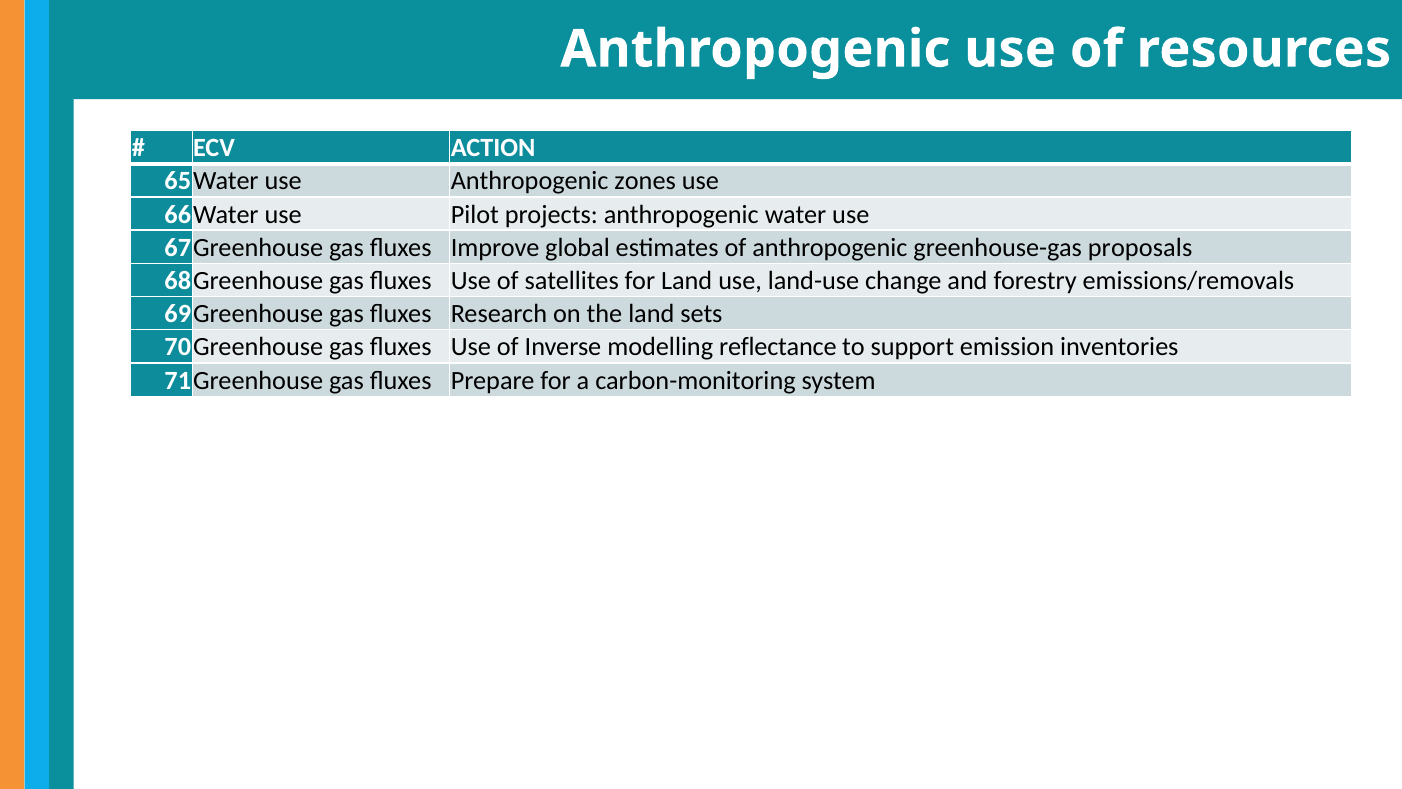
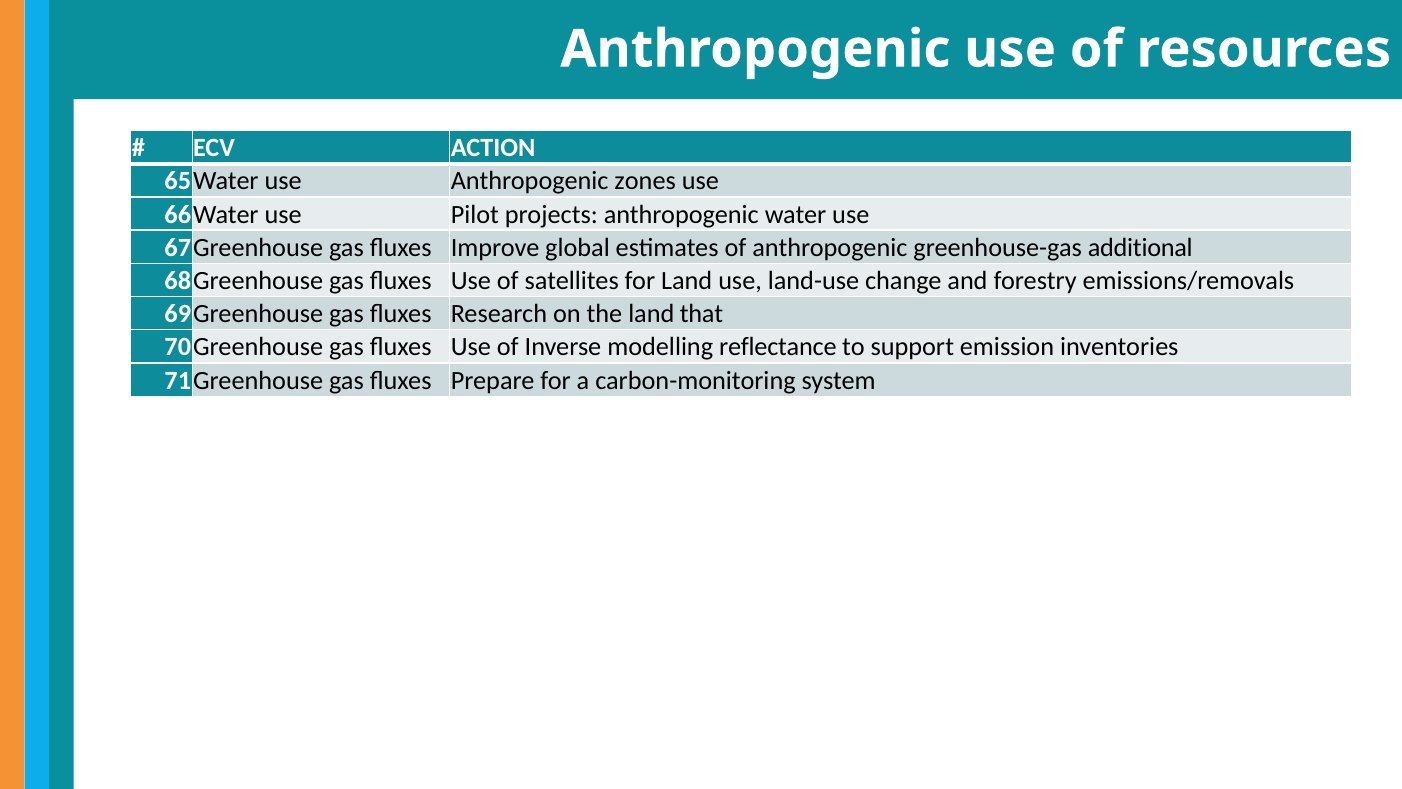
proposals: proposals -> additional (1140, 247)
sets: sets -> that (702, 314)
